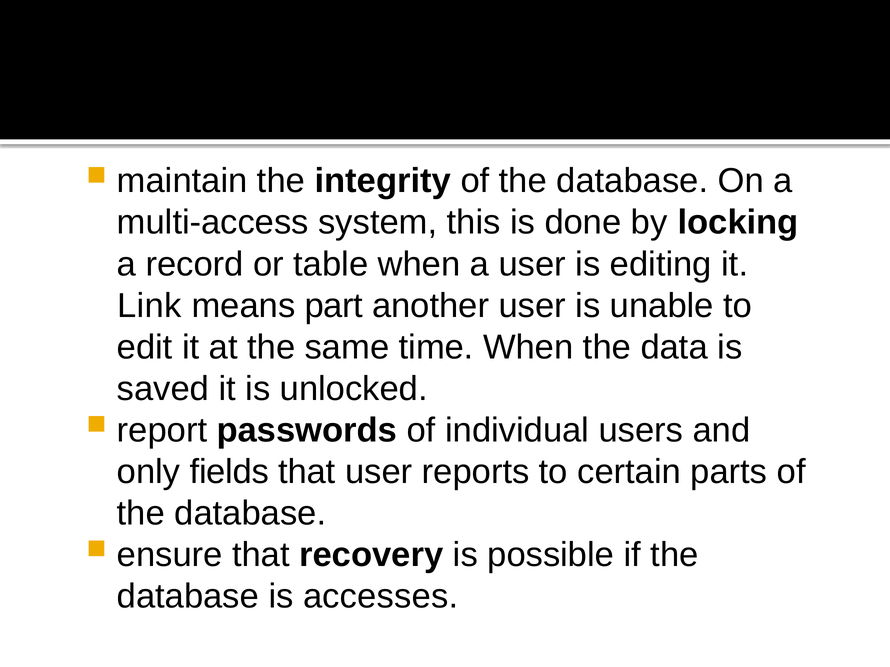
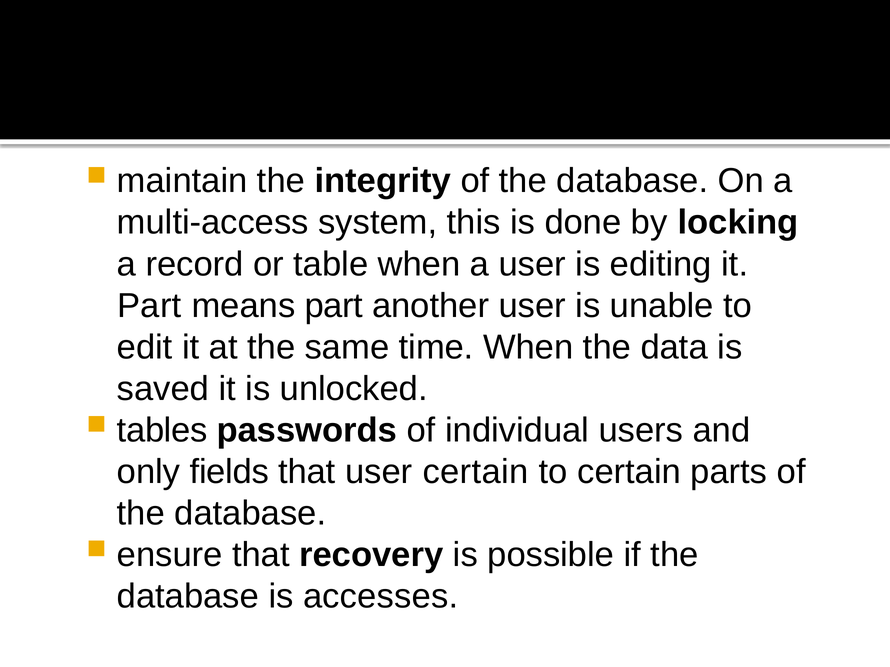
Link: Link -> Part (149, 306)
report: report -> tables (162, 431)
user reports: reports -> certain (475, 472)
